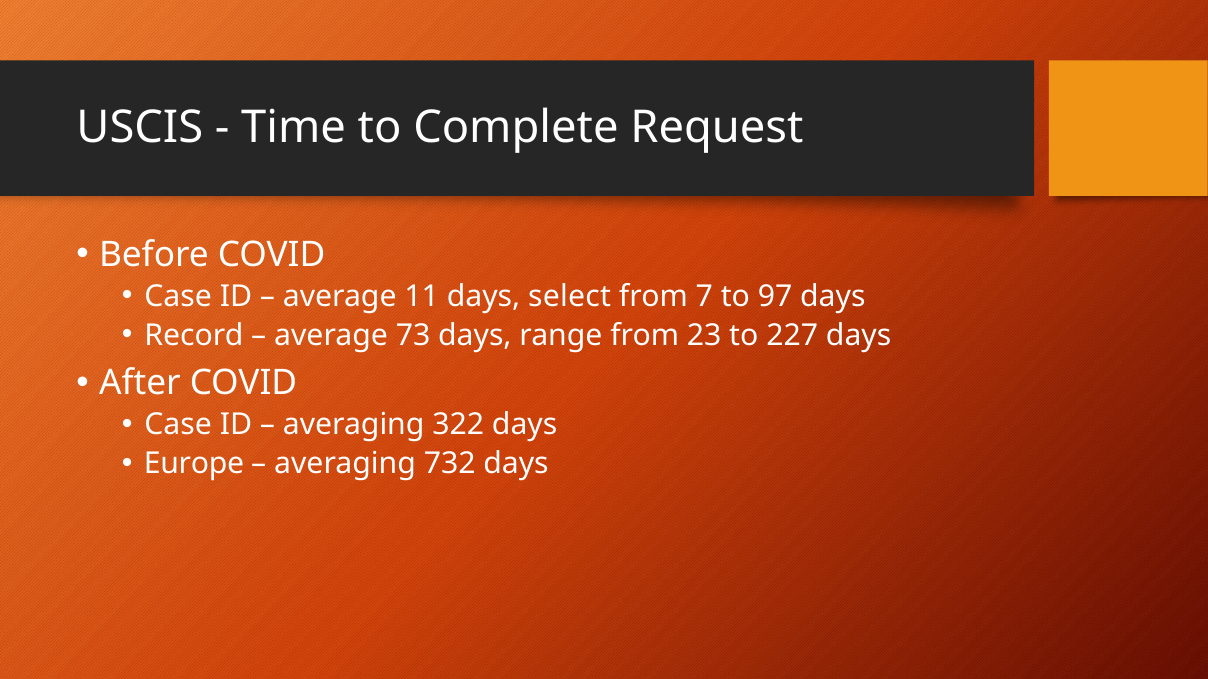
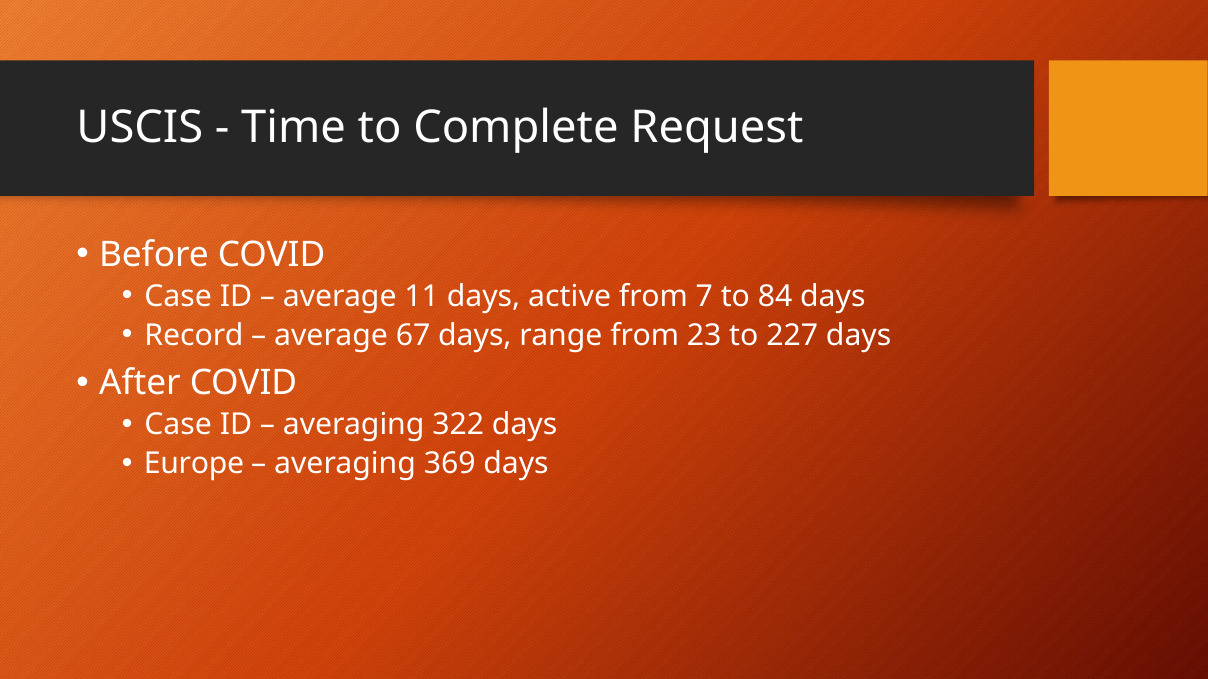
select: select -> active (570, 296)
97: 97 -> 84 (775, 296)
73: 73 -> 67 (413, 335)
732: 732 -> 369 (450, 464)
